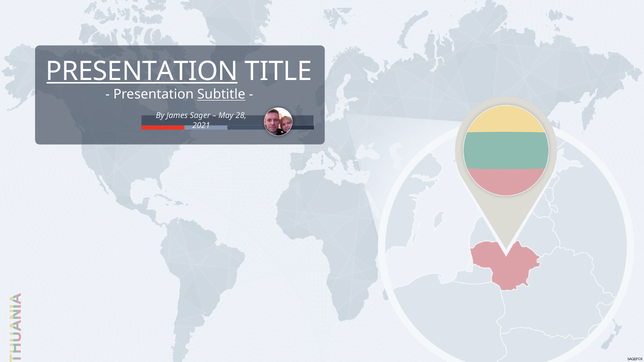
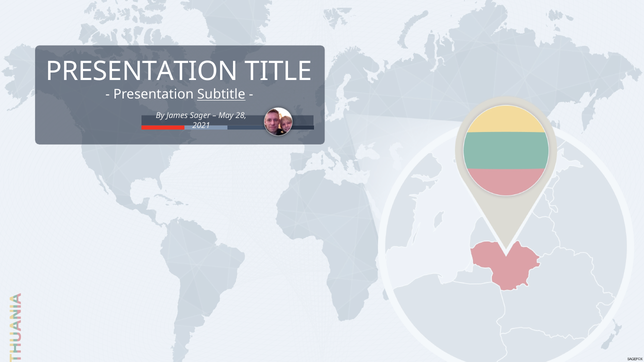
PRESENTATION underline: present -> none (142, 71)
